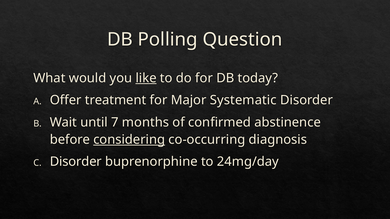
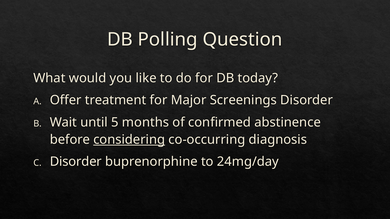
like underline: present -> none (146, 78)
Systematic: Systematic -> Screenings (243, 100)
7: 7 -> 5 (115, 123)
